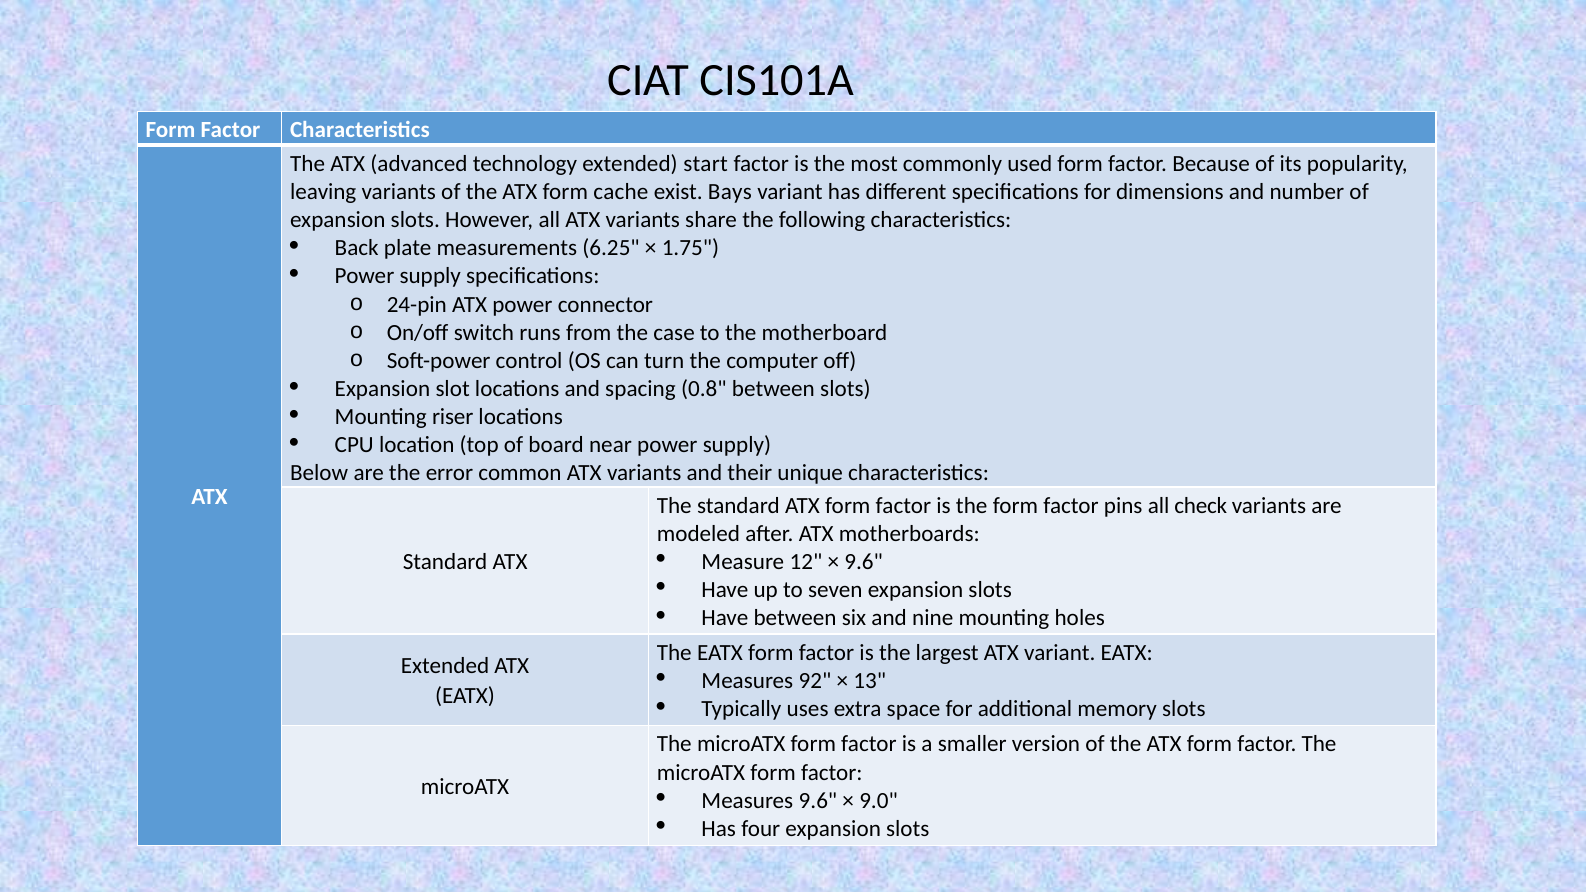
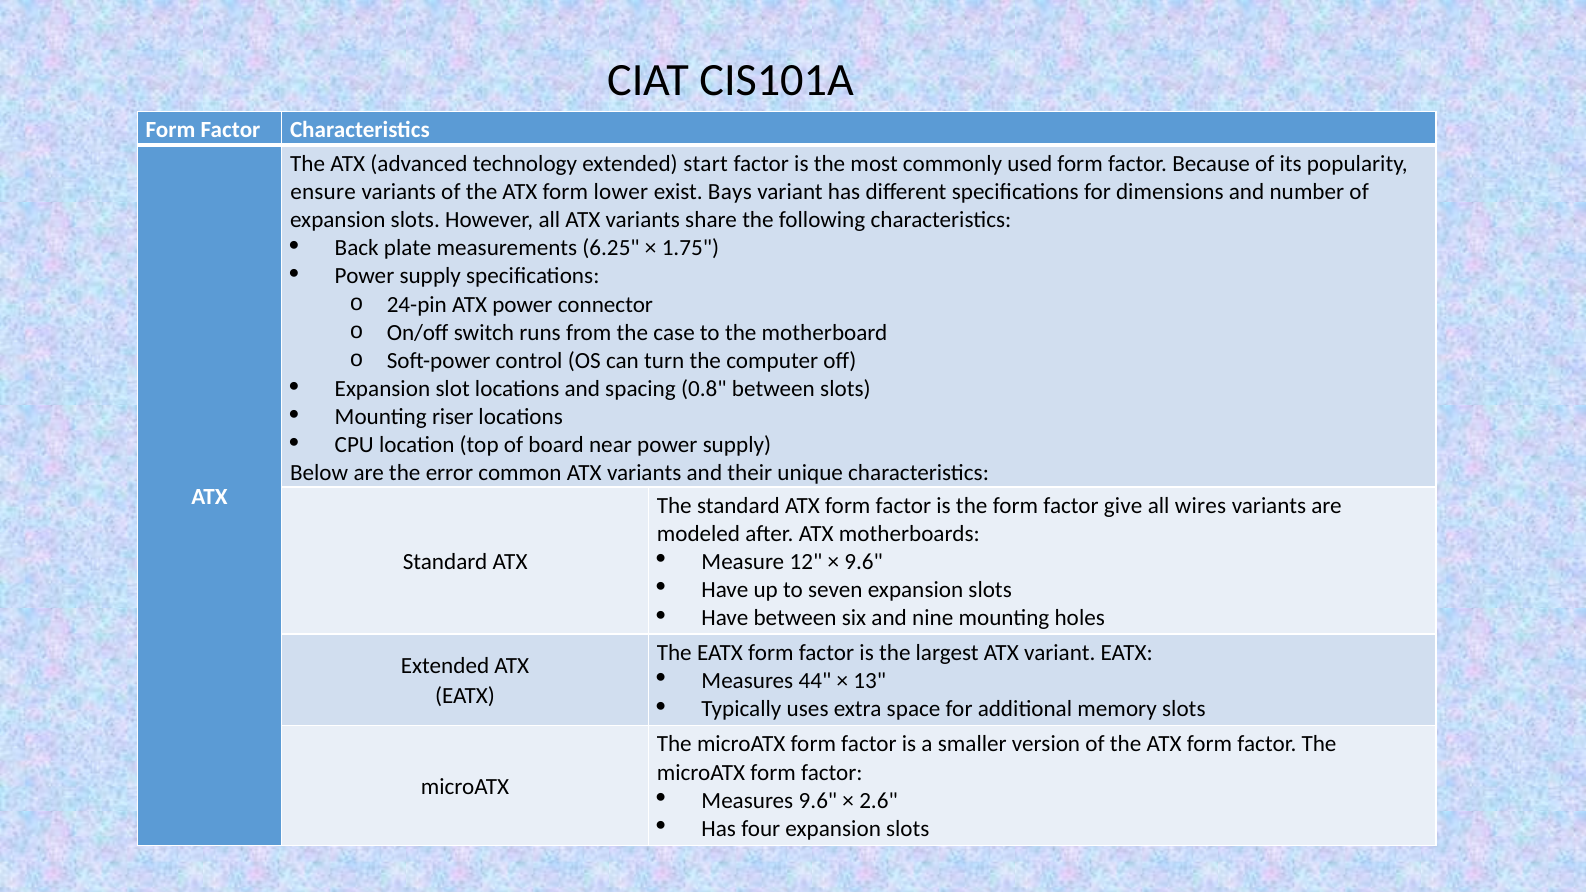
leaving: leaving -> ensure (323, 192)
cache: cache -> lower (621, 192)
pins: pins -> give (1123, 505)
check: check -> wires (1200, 505)
92: 92 -> 44 (815, 681)
9.0: 9.0 -> 2.6 (879, 801)
